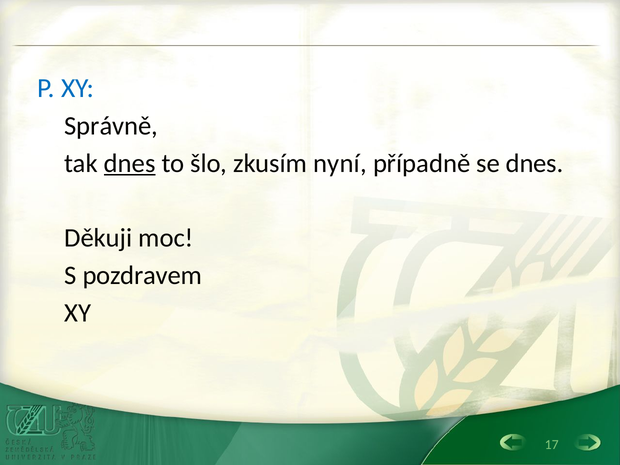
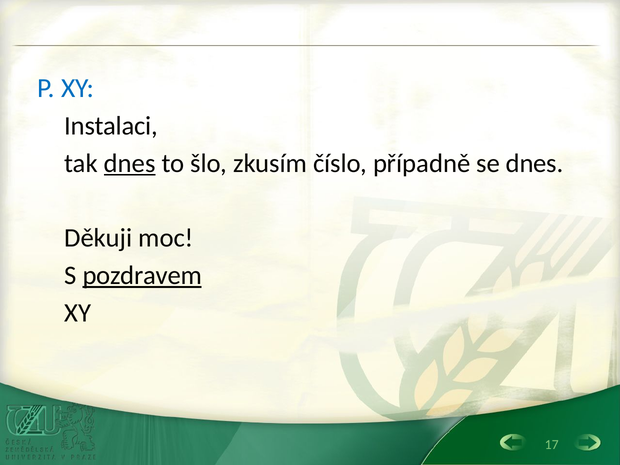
Správně: Správně -> Instalaci (111, 126)
nyní: nyní -> číslo (340, 163)
pozdravem underline: none -> present (142, 275)
